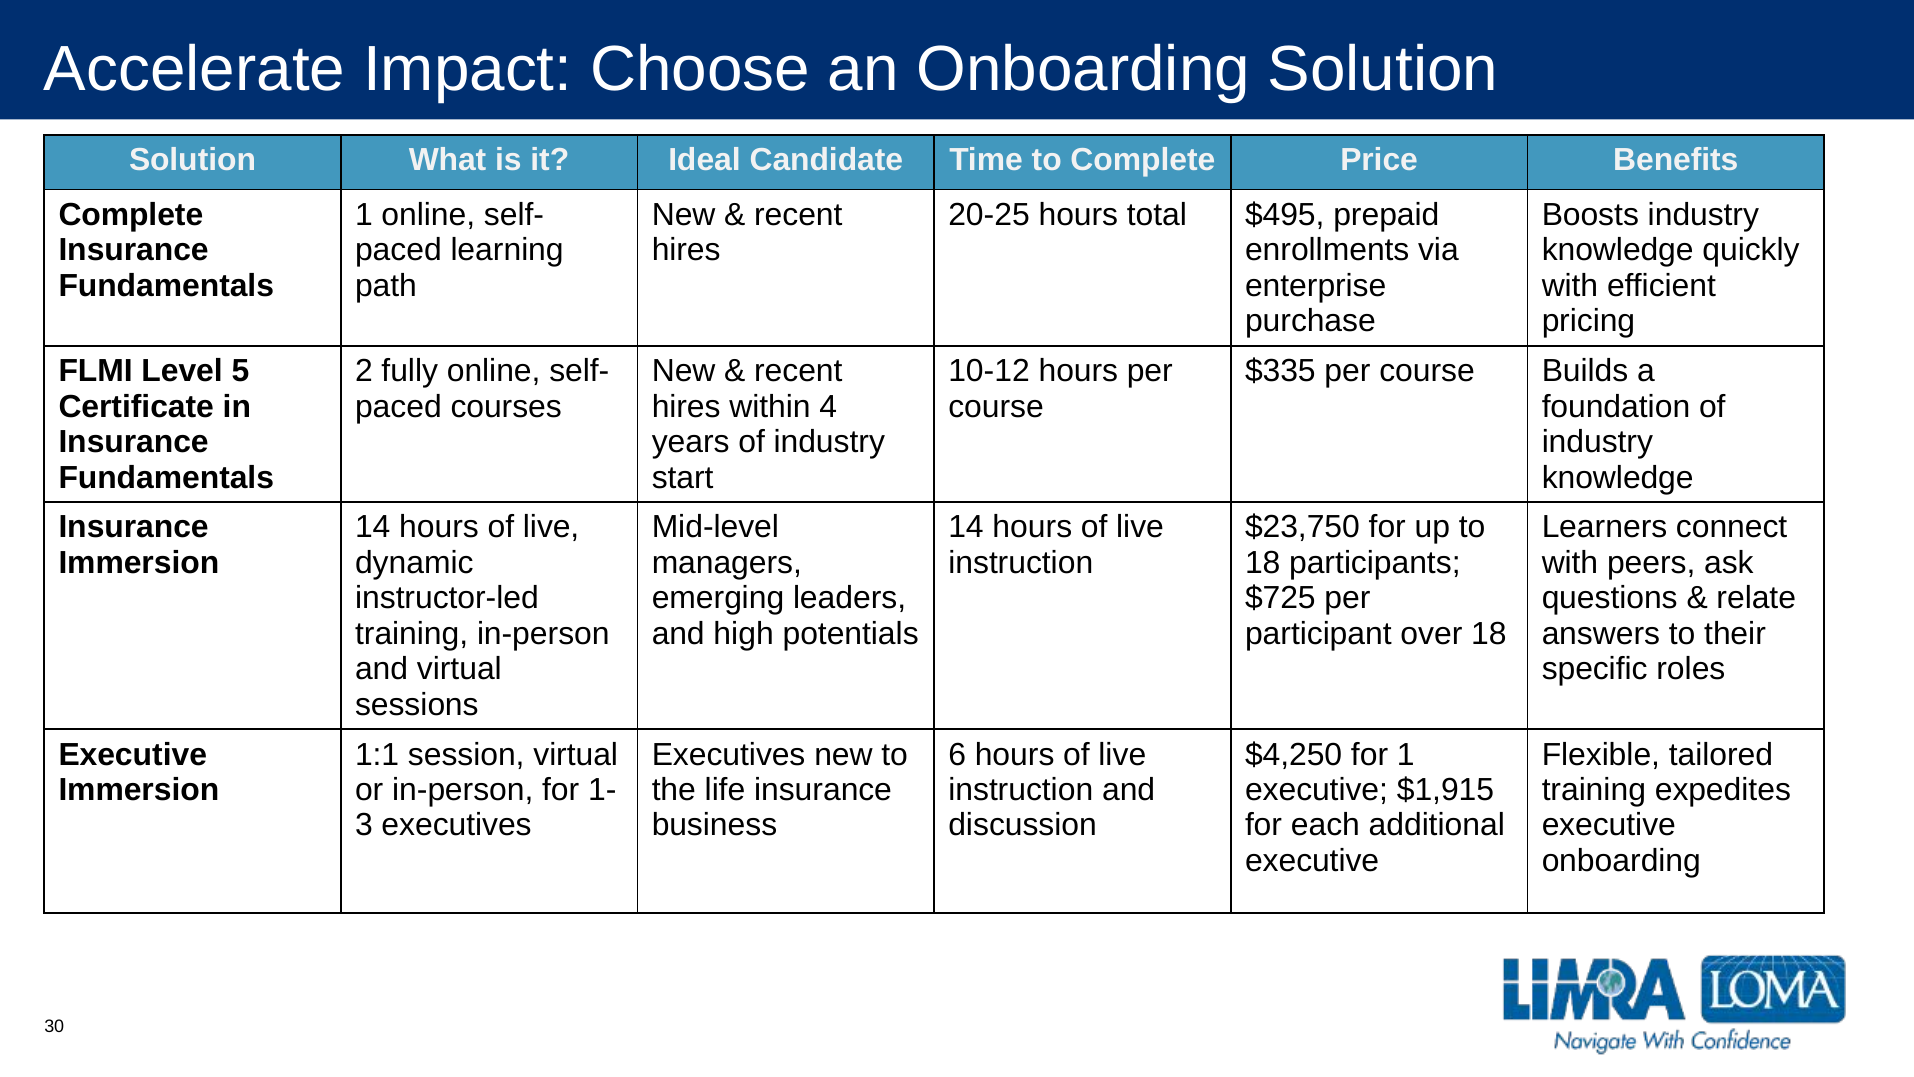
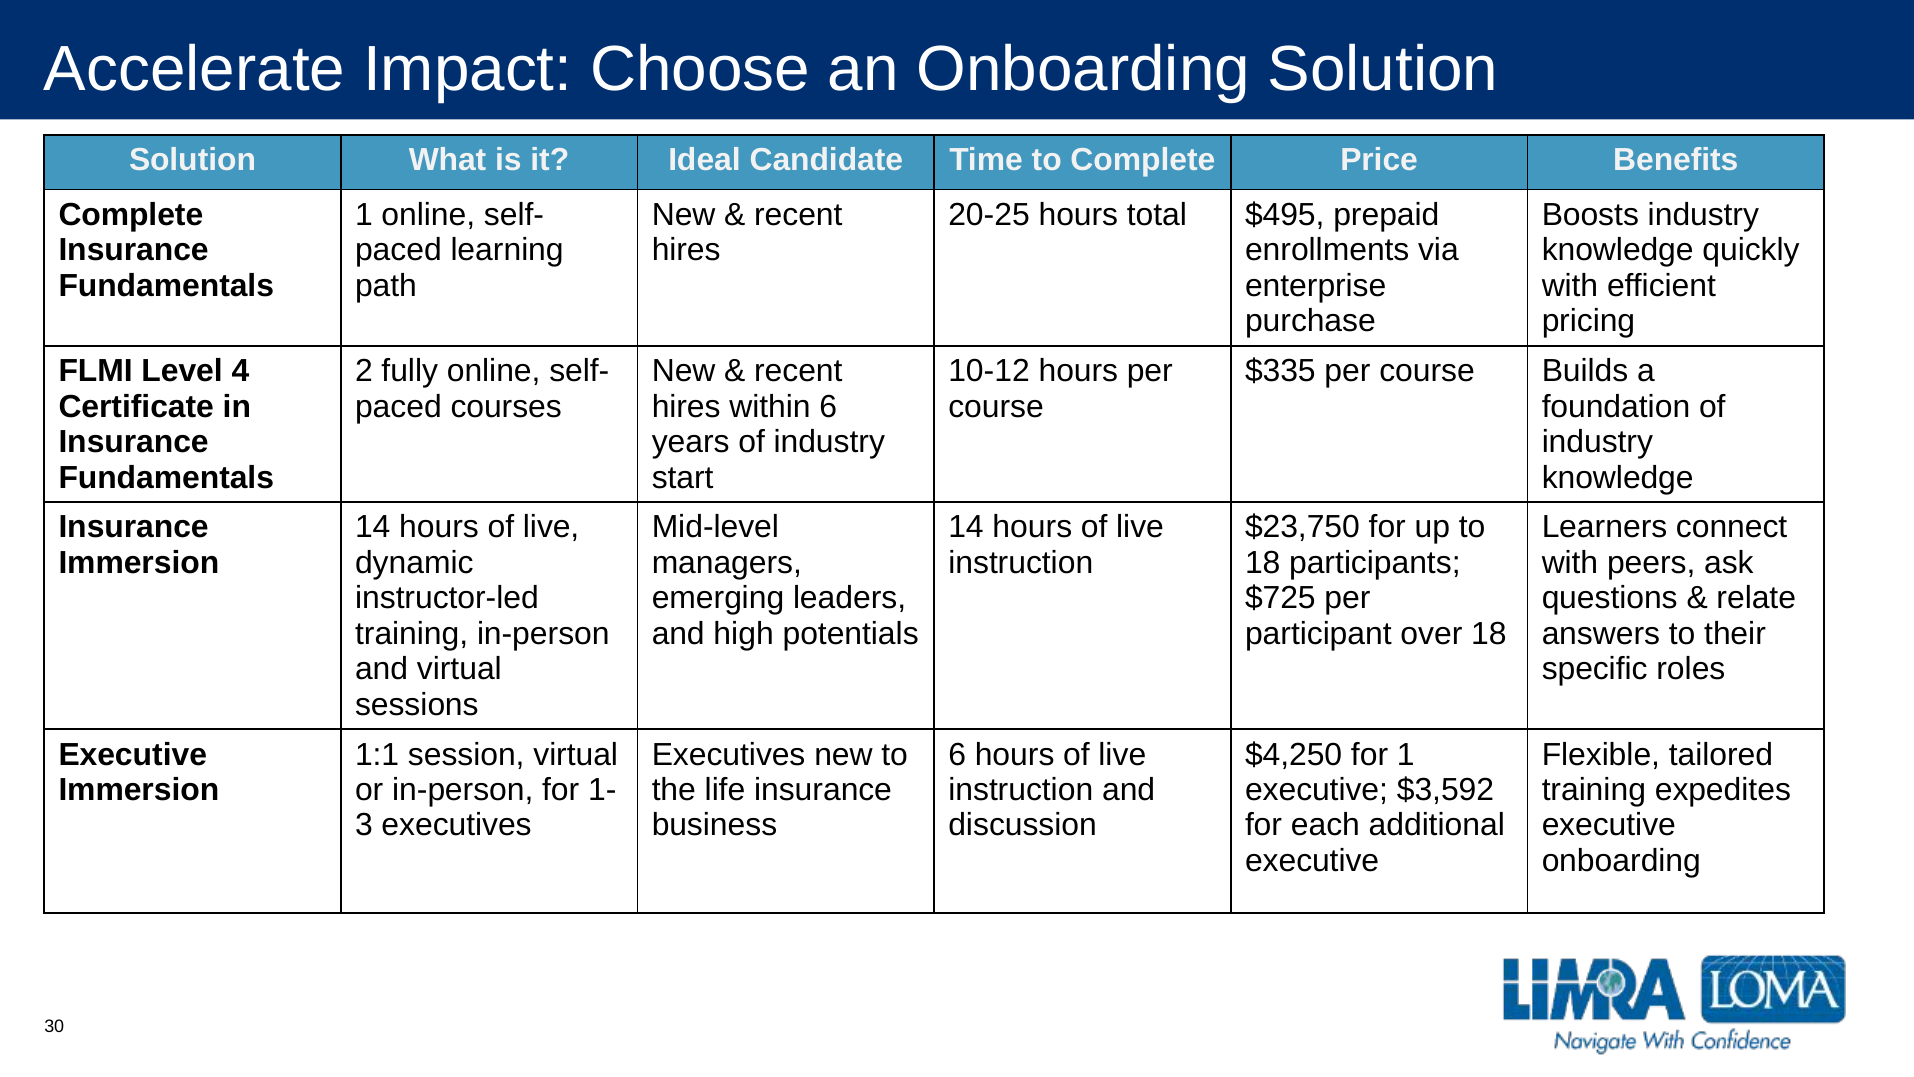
5: 5 -> 4 (240, 371)
within 4: 4 -> 6 (828, 407)
$1,915: $1,915 -> $3,592 (1445, 790)
